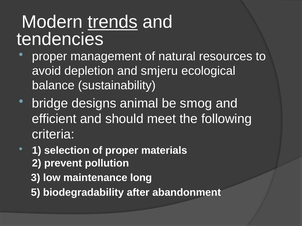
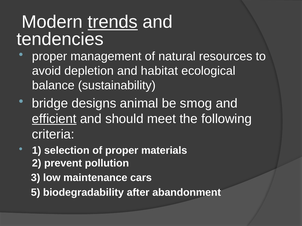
smjeru: smjeru -> habitat (159, 71)
efficient underline: none -> present (54, 119)
long: long -> cars (141, 178)
